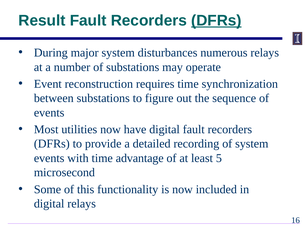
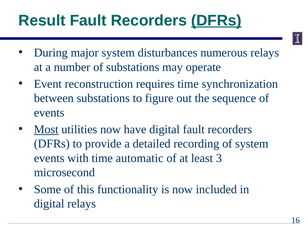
Most underline: none -> present (46, 129)
advantage: advantage -> automatic (140, 158)
5: 5 -> 3 (219, 158)
